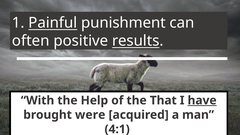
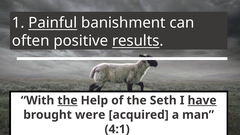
punishment: punishment -> banishment (123, 23)
the underline: none -> present (67, 100)
That: That -> Seth (163, 100)
